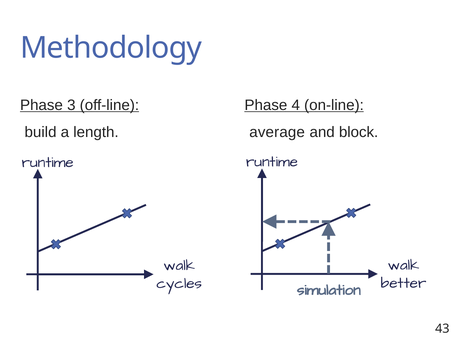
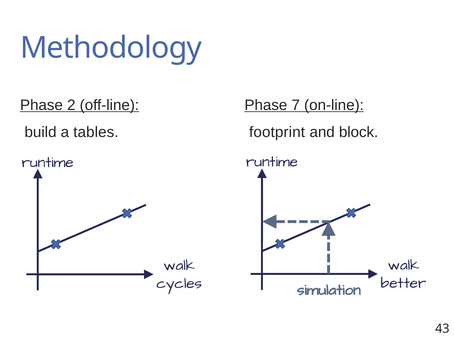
3: 3 -> 2 (71, 105)
4: 4 -> 7 (296, 105)
length: length -> tables (96, 132)
average: average -> footprint (277, 132)
